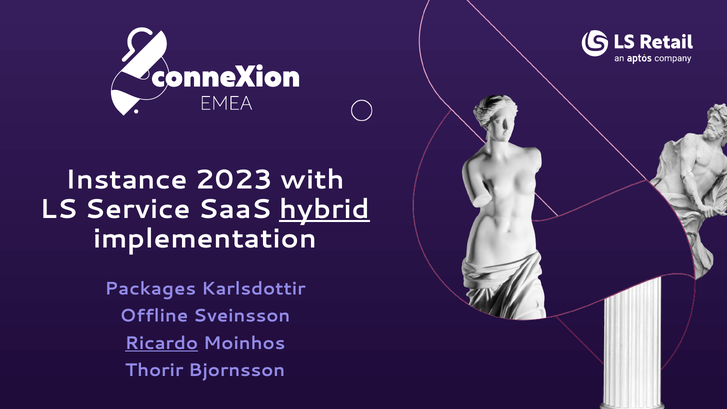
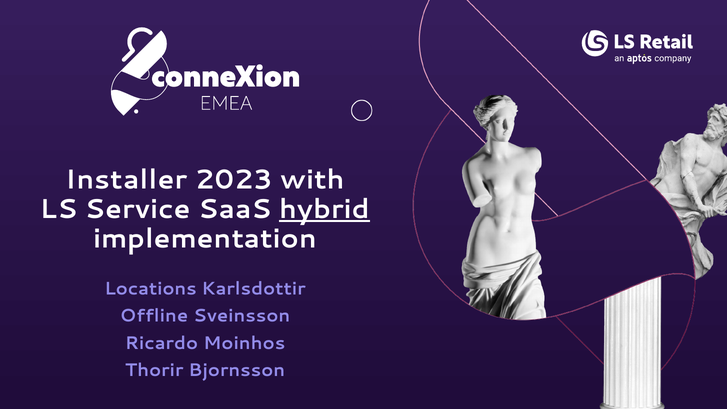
Instance: Instance -> Installer (126, 180)
Packages: Packages -> Locations (150, 289)
Ricardo underline: present -> none (161, 343)
